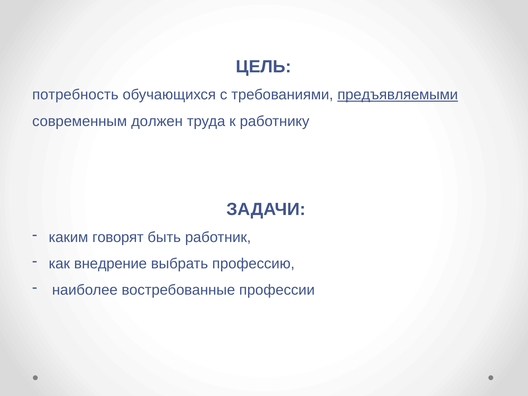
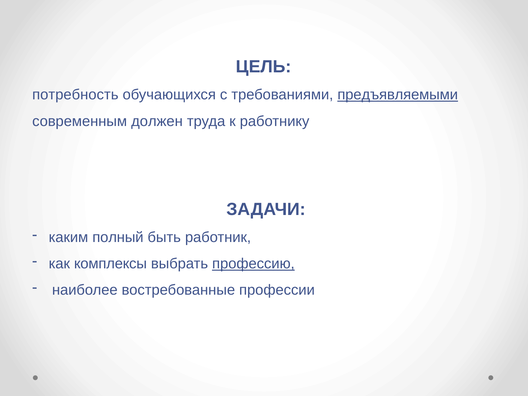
говорят: говорят -> полный (118, 237)
внедрение: внедрение -> комплексы (110, 264)
профессию underline: none -> present (253, 264)
